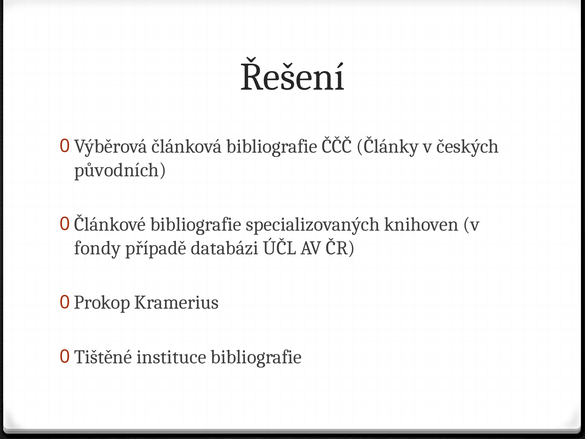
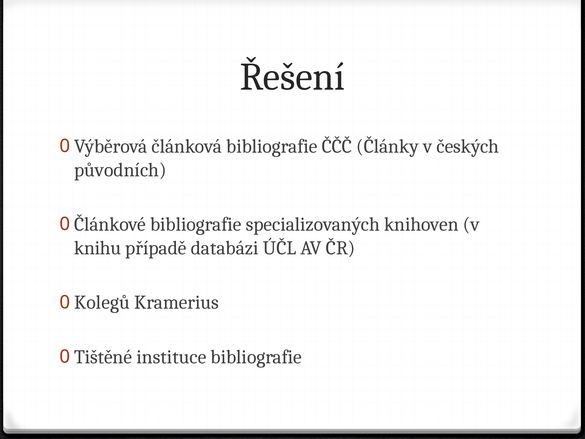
fondy: fondy -> knihu (98, 248)
Prokop: Prokop -> Kolegů (102, 302)
